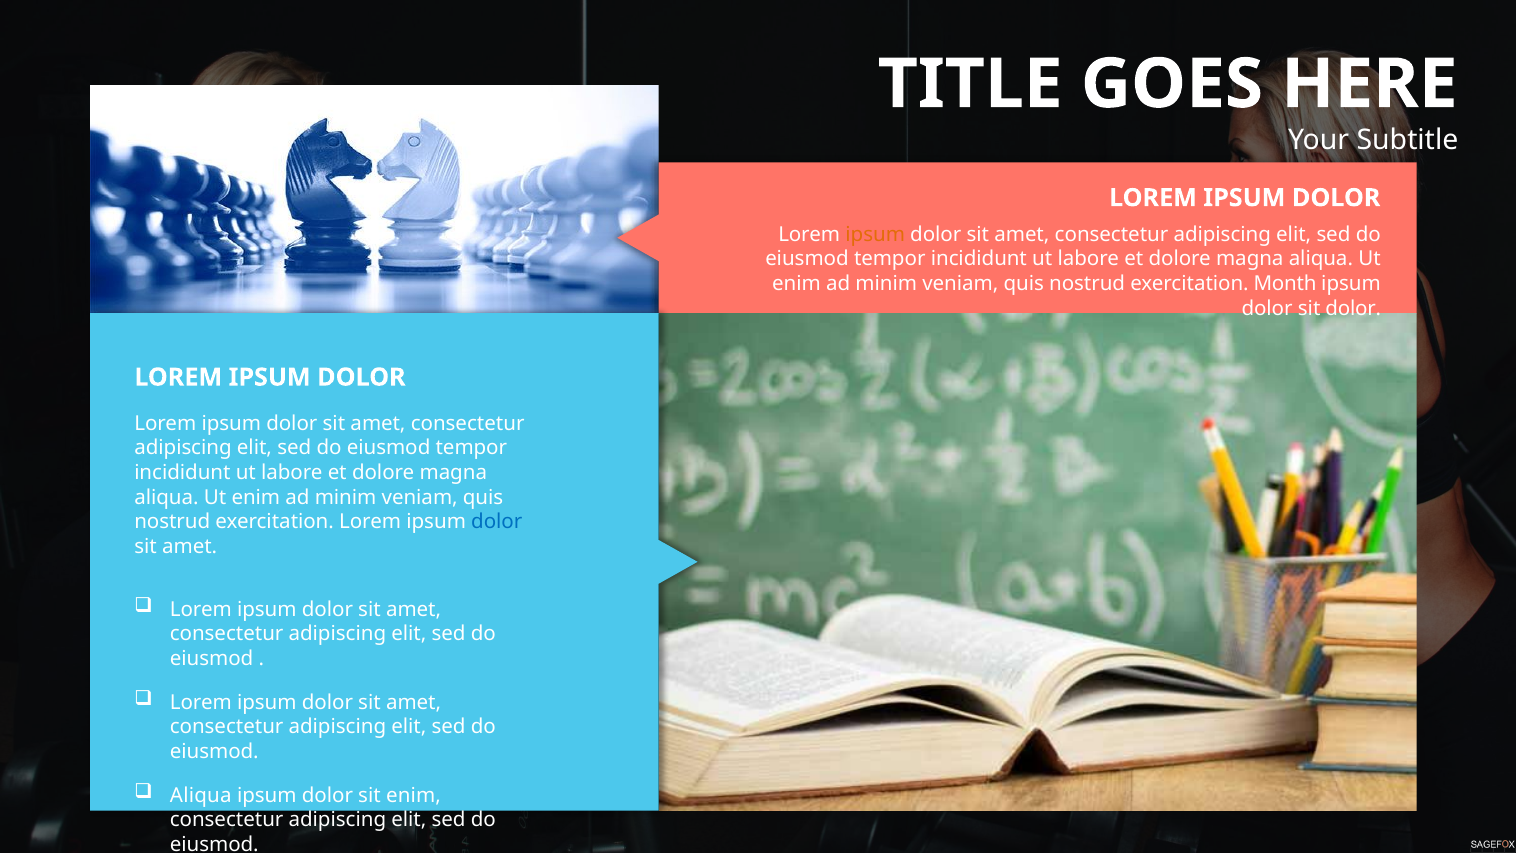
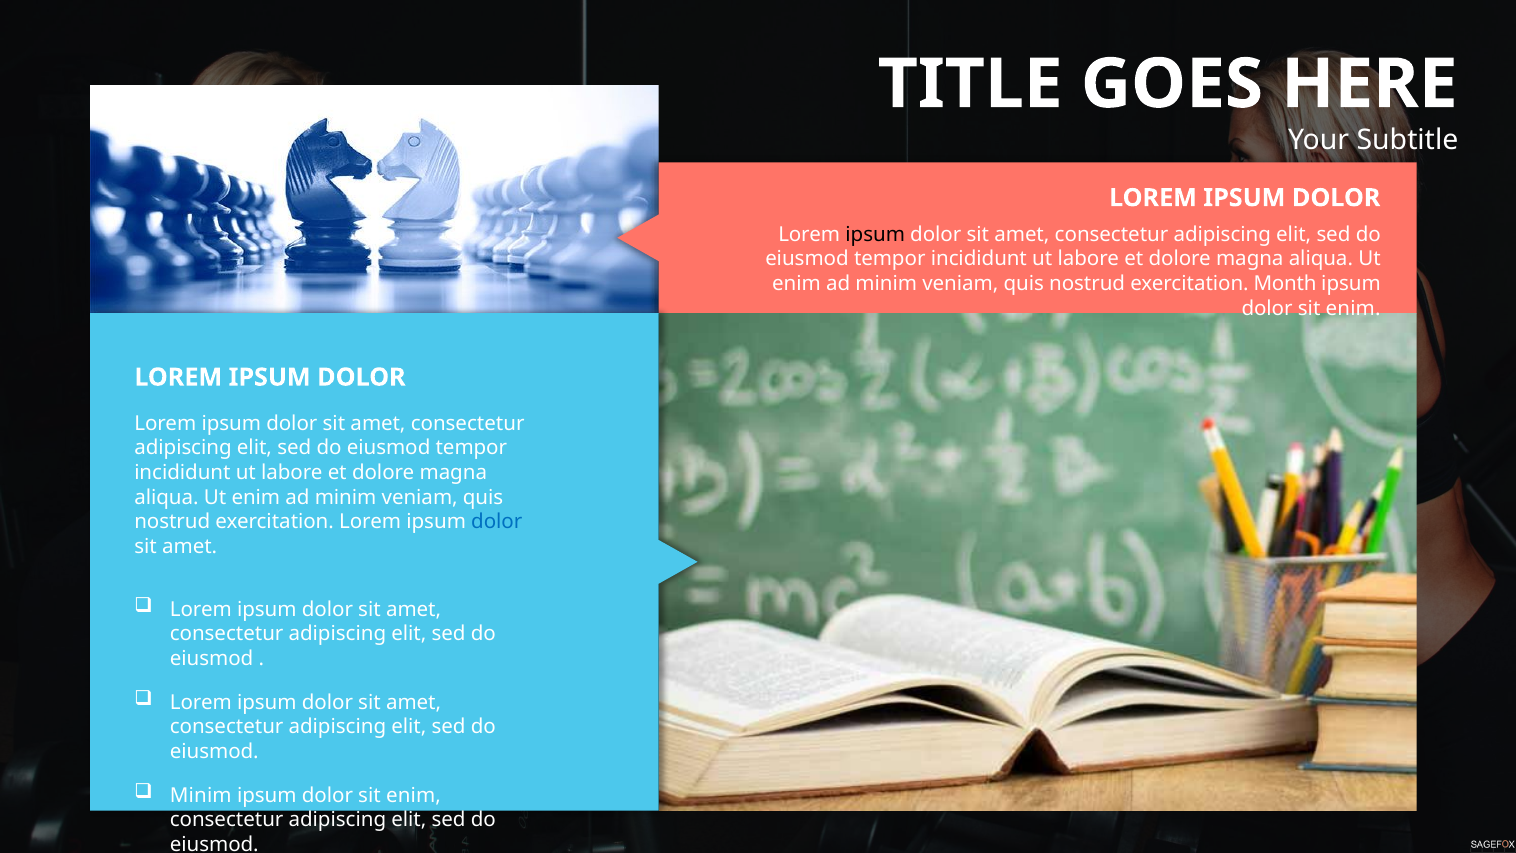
ipsum colour: orange -> black (875, 234)
dolor: dolor -> enim (1353, 308)
Aliqua: Aliqua -> Minim (201, 795)
